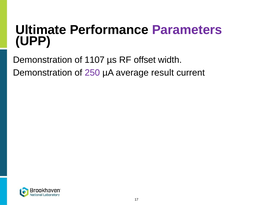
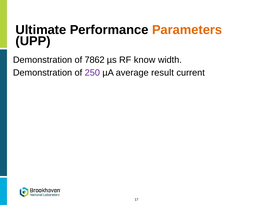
Parameters colour: purple -> orange (187, 30)
1107: 1107 -> 7862 (95, 60)
offset: offset -> know (145, 60)
